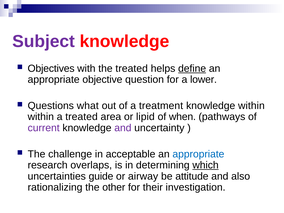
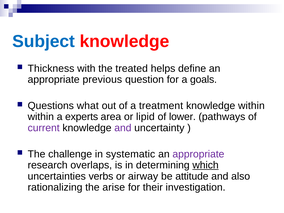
Subject colour: purple -> blue (44, 41)
Objectives: Objectives -> Thickness (51, 68)
define underline: present -> none (192, 68)
objective: objective -> previous (102, 79)
lower: lower -> goals (204, 79)
a treated: treated -> experts (82, 117)
when: when -> lower (182, 117)
acceptable: acceptable -> systematic (131, 154)
appropriate colour: blue -> purple (198, 154)
guide: guide -> verbs (101, 176)
other: other -> arise (114, 187)
